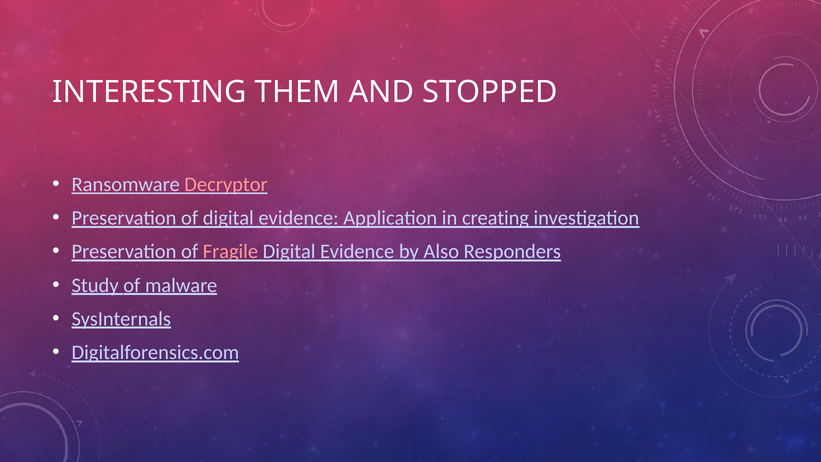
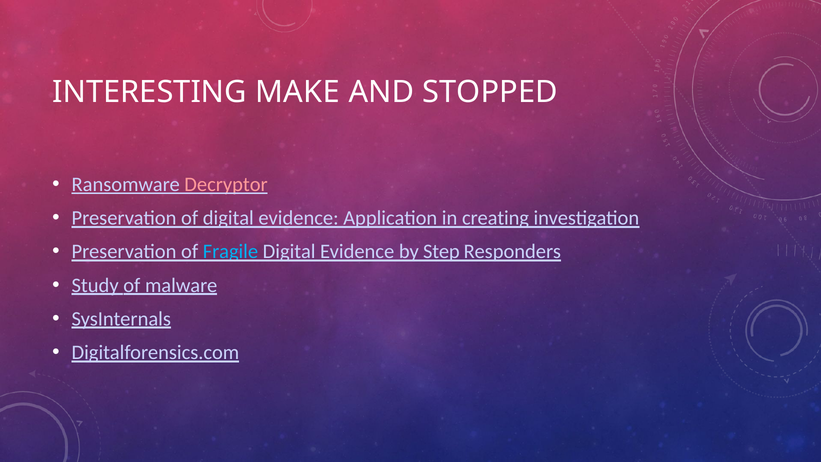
THEM: THEM -> MAKE (298, 92)
Fragile colour: pink -> light blue (230, 252)
Also: Also -> Step (441, 252)
